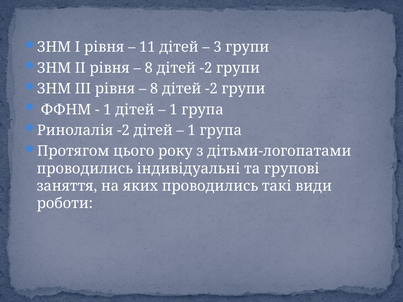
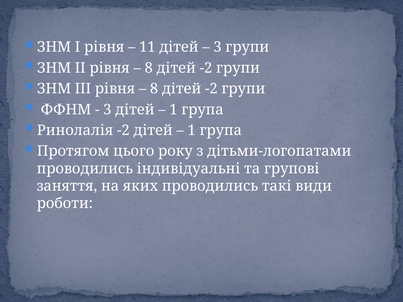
1: 1 -> 3 (107, 110)
